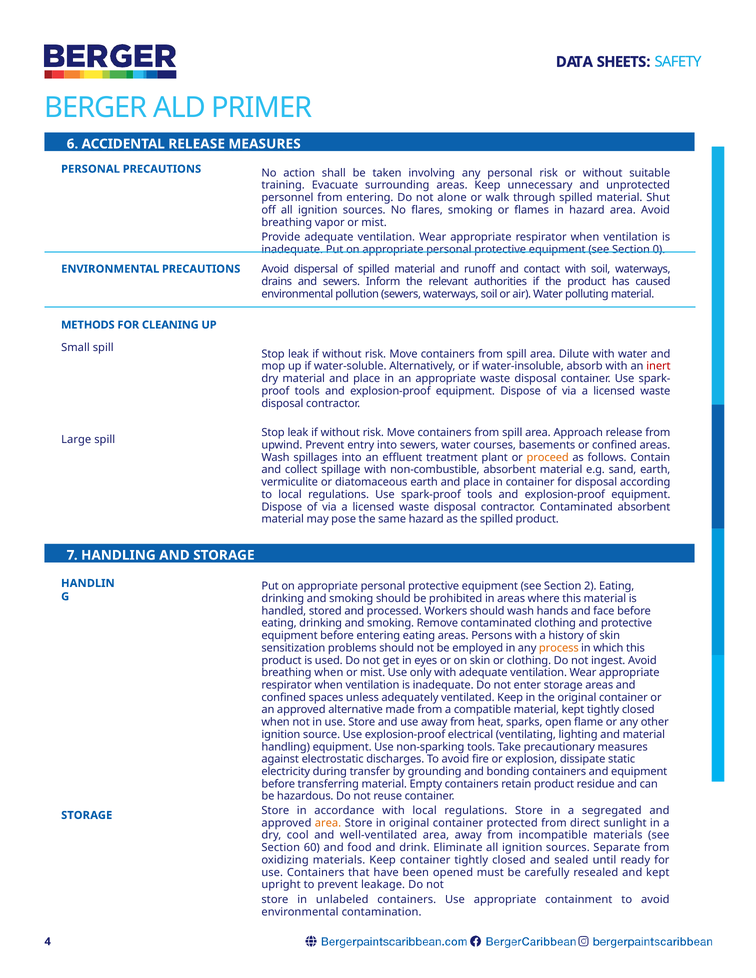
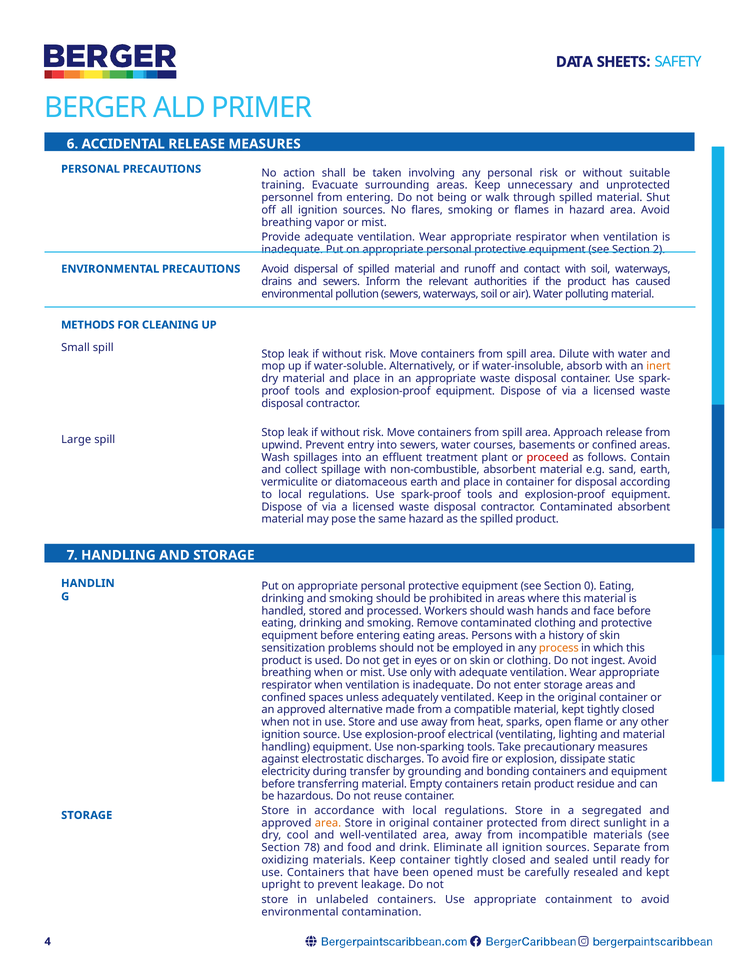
alone: alone -> being (452, 198)
0: 0 -> 2 (659, 250)
inert colour: red -> orange (658, 366)
proceed colour: orange -> red (548, 458)
2: 2 -> 0 (590, 586)
60: 60 -> 78 (312, 848)
